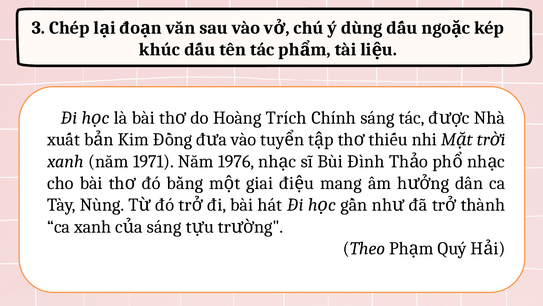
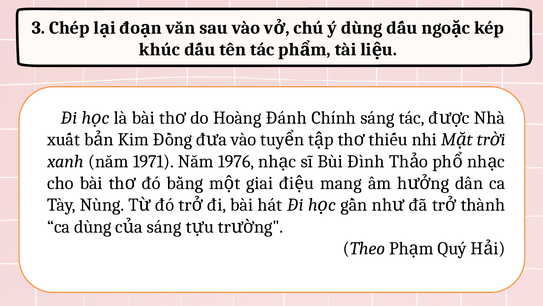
Trích: Trích -> Đánh (286, 118)
ca xanh: xanh -> dùng (93, 226)
